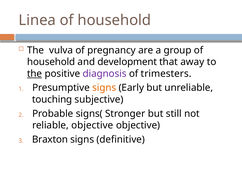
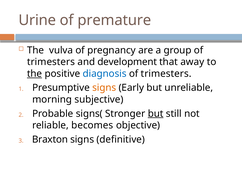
Linea: Linea -> Urine (37, 20)
household: household -> premature (114, 20)
household: household -> trimesters (51, 62)
diagnosis colour: purple -> blue (105, 73)
touching: touching -> morning (52, 99)
but underline: none -> present (156, 113)
reliable objective: objective -> becomes (92, 125)
